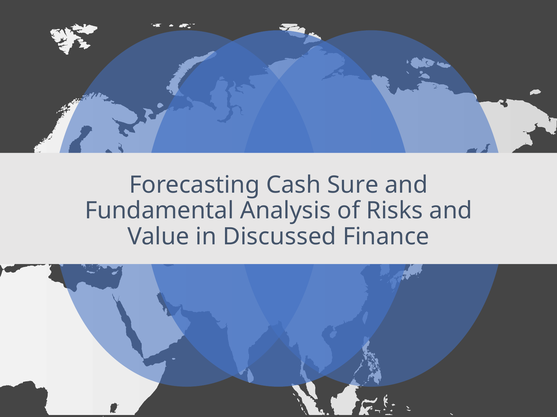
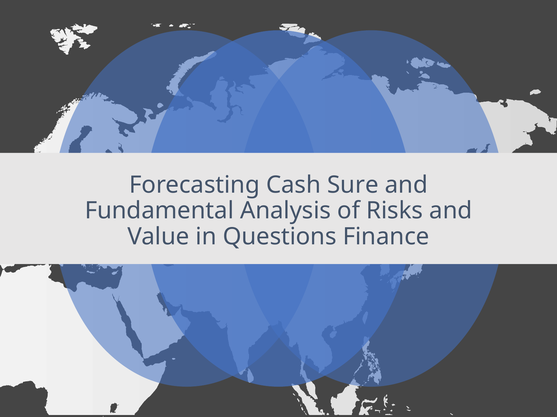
Discussed: Discussed -> Questions (280, 237)
